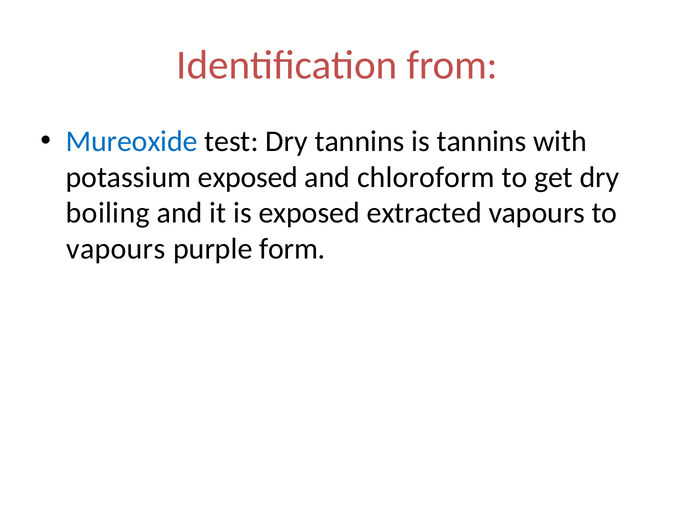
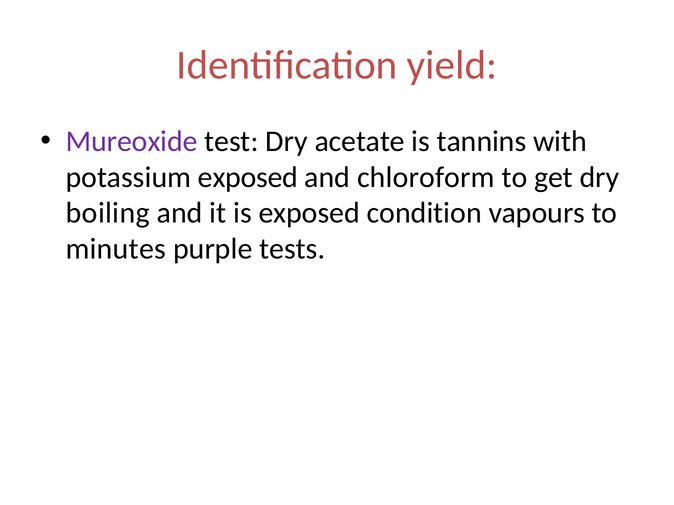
from: from -> yield (452, 65)
Mureoxide colour: blue -> purple (132, 141)
Dry tannins: tannins -> acetate (360, 141)
extracted: extracted -> condition (424, 213)
vapours: vapours -> minutes (116, 249)
form: form -> tests (292, 249)
